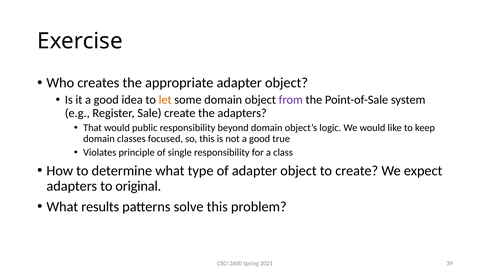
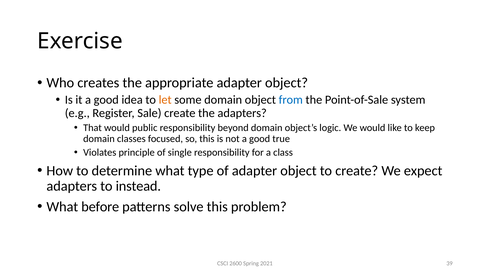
from colour: purple -> blue (291, 100)
original: original -> instead (138, 186)
results: results -> before (100, 206)
